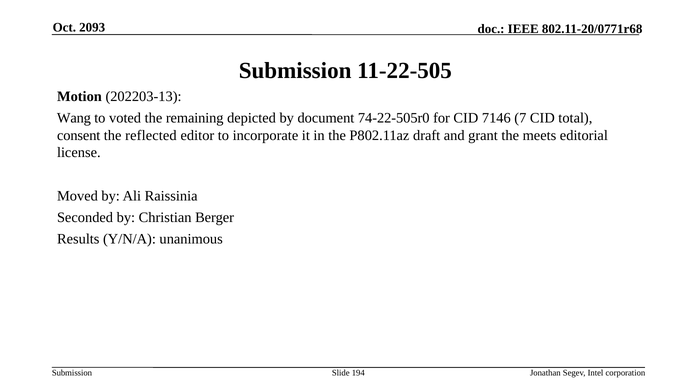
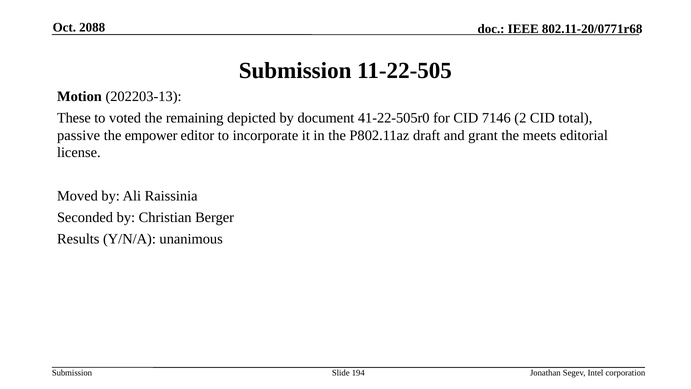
2093: 2093 -> 2088 (92, 27)
Wang: Wang -> These (74, 118)
74-22-505r0: 74-22-505r0 -> 41-22-505r0 (394, 118)
7: 7 -> 2 (520, 118)
consent: consent -> passive (79, 135)
reflected: reflected -> empower (151, 135)
